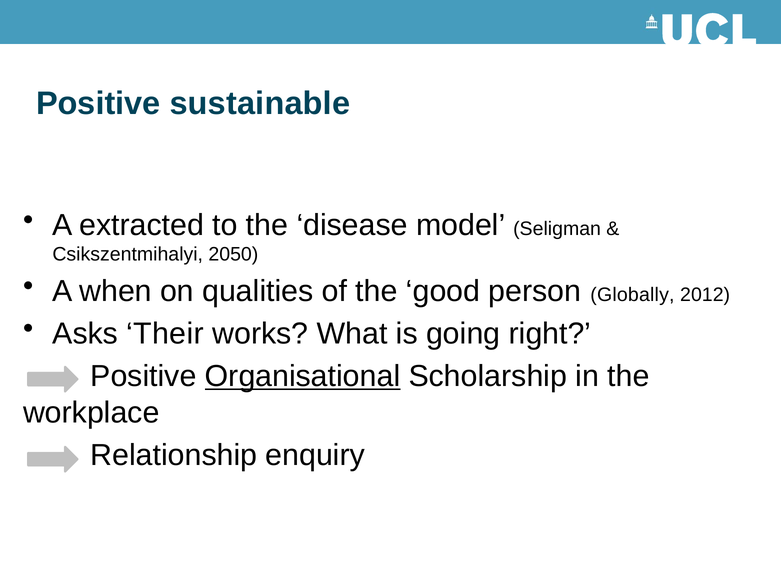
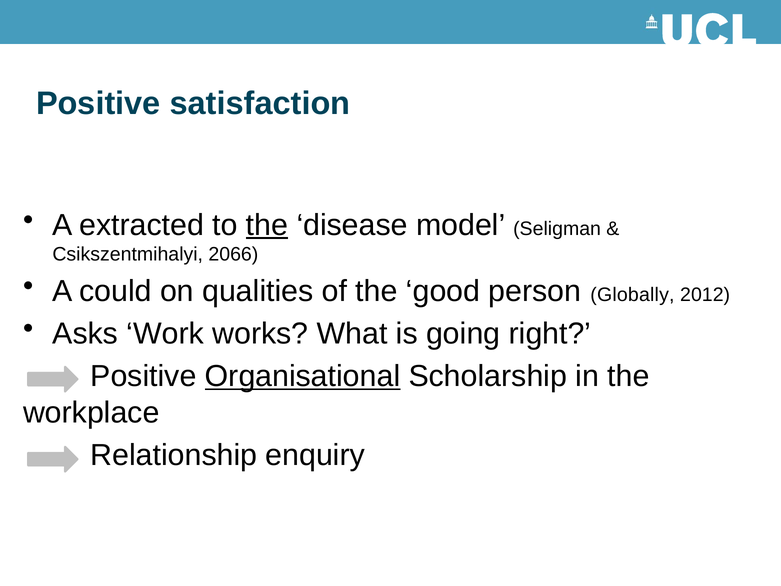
sustainable: sustainable -> satisfaction (260, 103)
the underline: none -> present (267, 225)
2050: 2050 -> 2066 (233, 254)
when: when -> could (116, 291)
Their: Their -> Work (165, 333)
